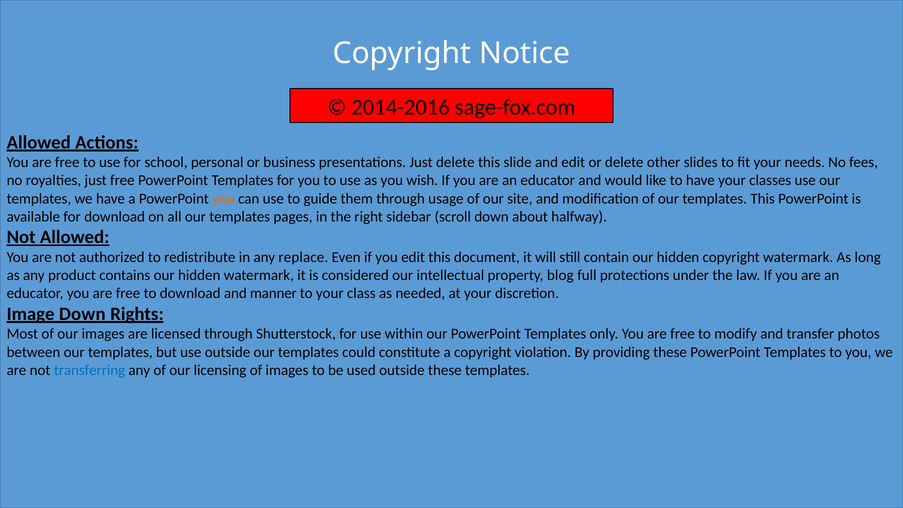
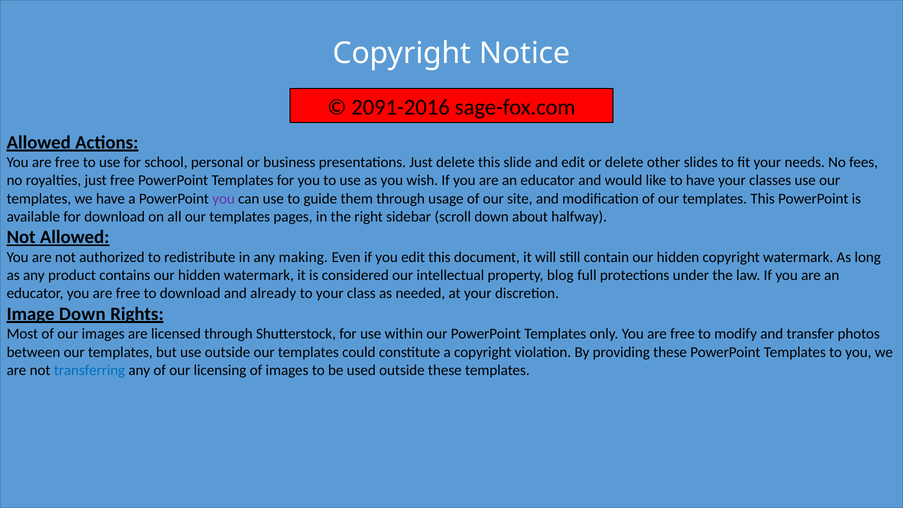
2014-2016: 2014-2016 -> 2091-2016 (401, 107)
you colour: orange -> purple (224, 199)
replace: replace -> making (303, 257)
manner: manner -> already (273, 293)
